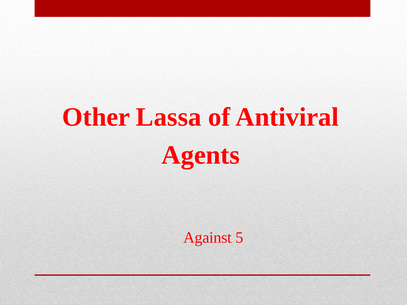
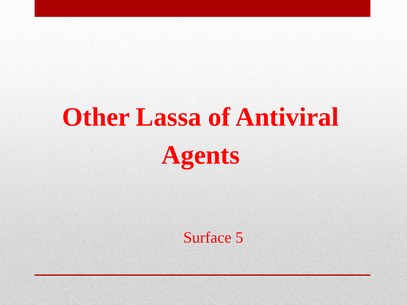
Against: Against -> Surface (207, 238)
